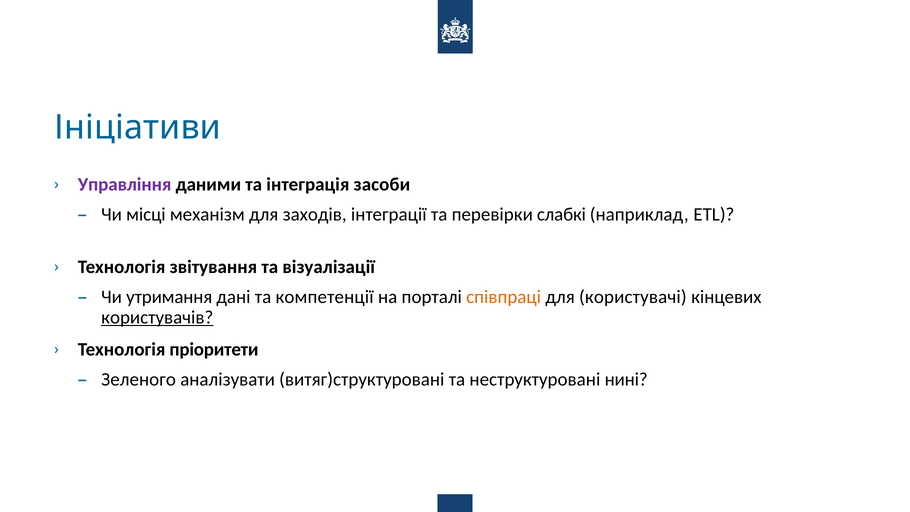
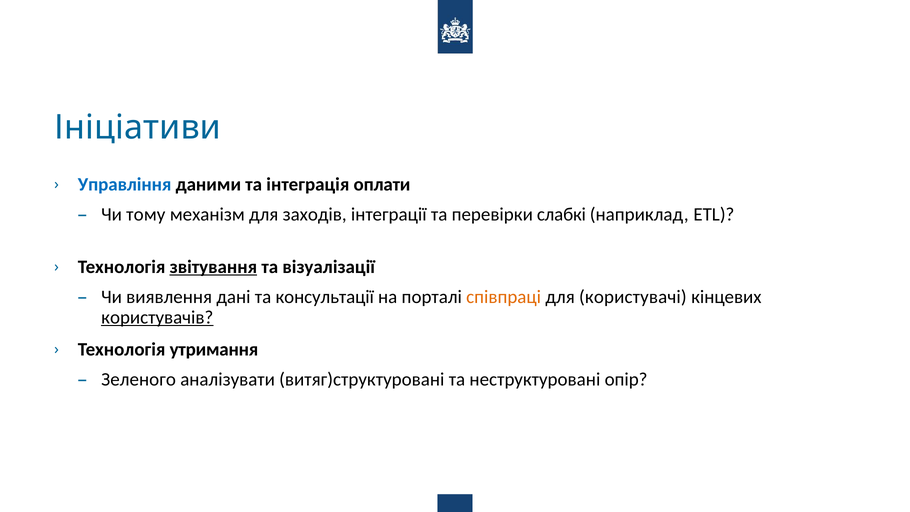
Управління colour: purple -> blue (125, 184)
засоби: засоби -> оплати (382, 184)
місці: місці -> тому (146, 214)
звітування underline: none -> present (213, 267)
утримання: утримання -> виявлення (169, 297)
компетенції: компетенції -> консультації (325, 297)
пріоритети: пріоритети -> утримання (214, 349)
нині: нині -> опір (626, 379)
